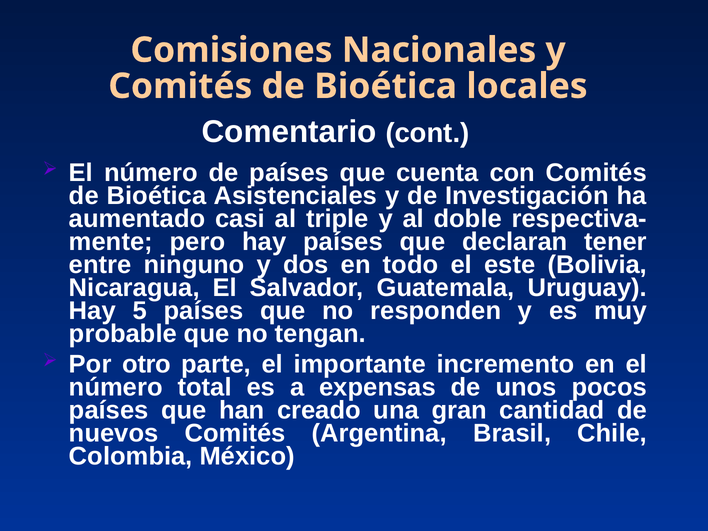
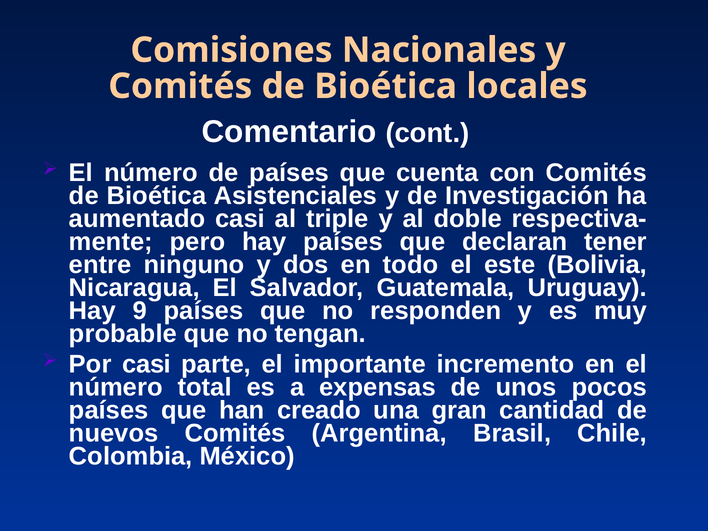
5: 5 -> 9 (140, 311)
Por otro: otro -> casi (147, 364)
